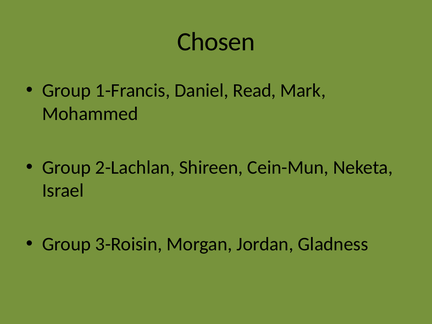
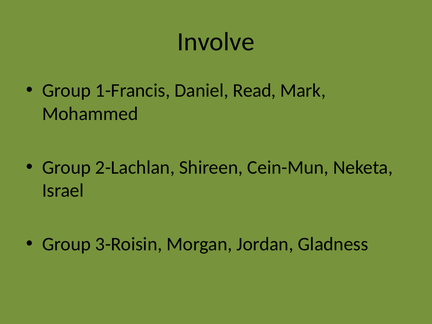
Chosen: Chosen -> Involve (216, 42)
